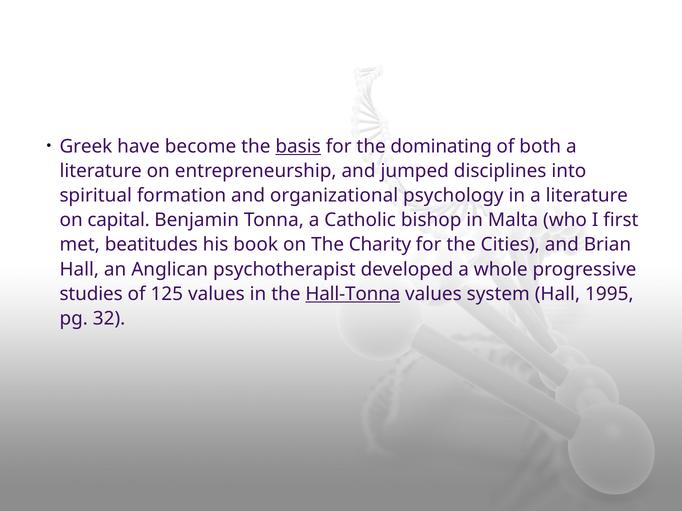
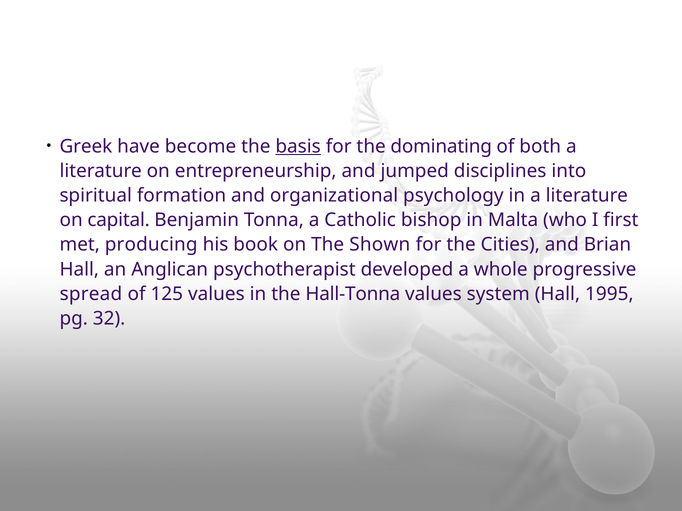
beatitudes: beatitudes -> producing (151, 245)
Charity: Charity -> Shown (380, 245)
studies: studies -> spread (91, 294)
Hall-Tonna underline: present -> none (353, 294)
